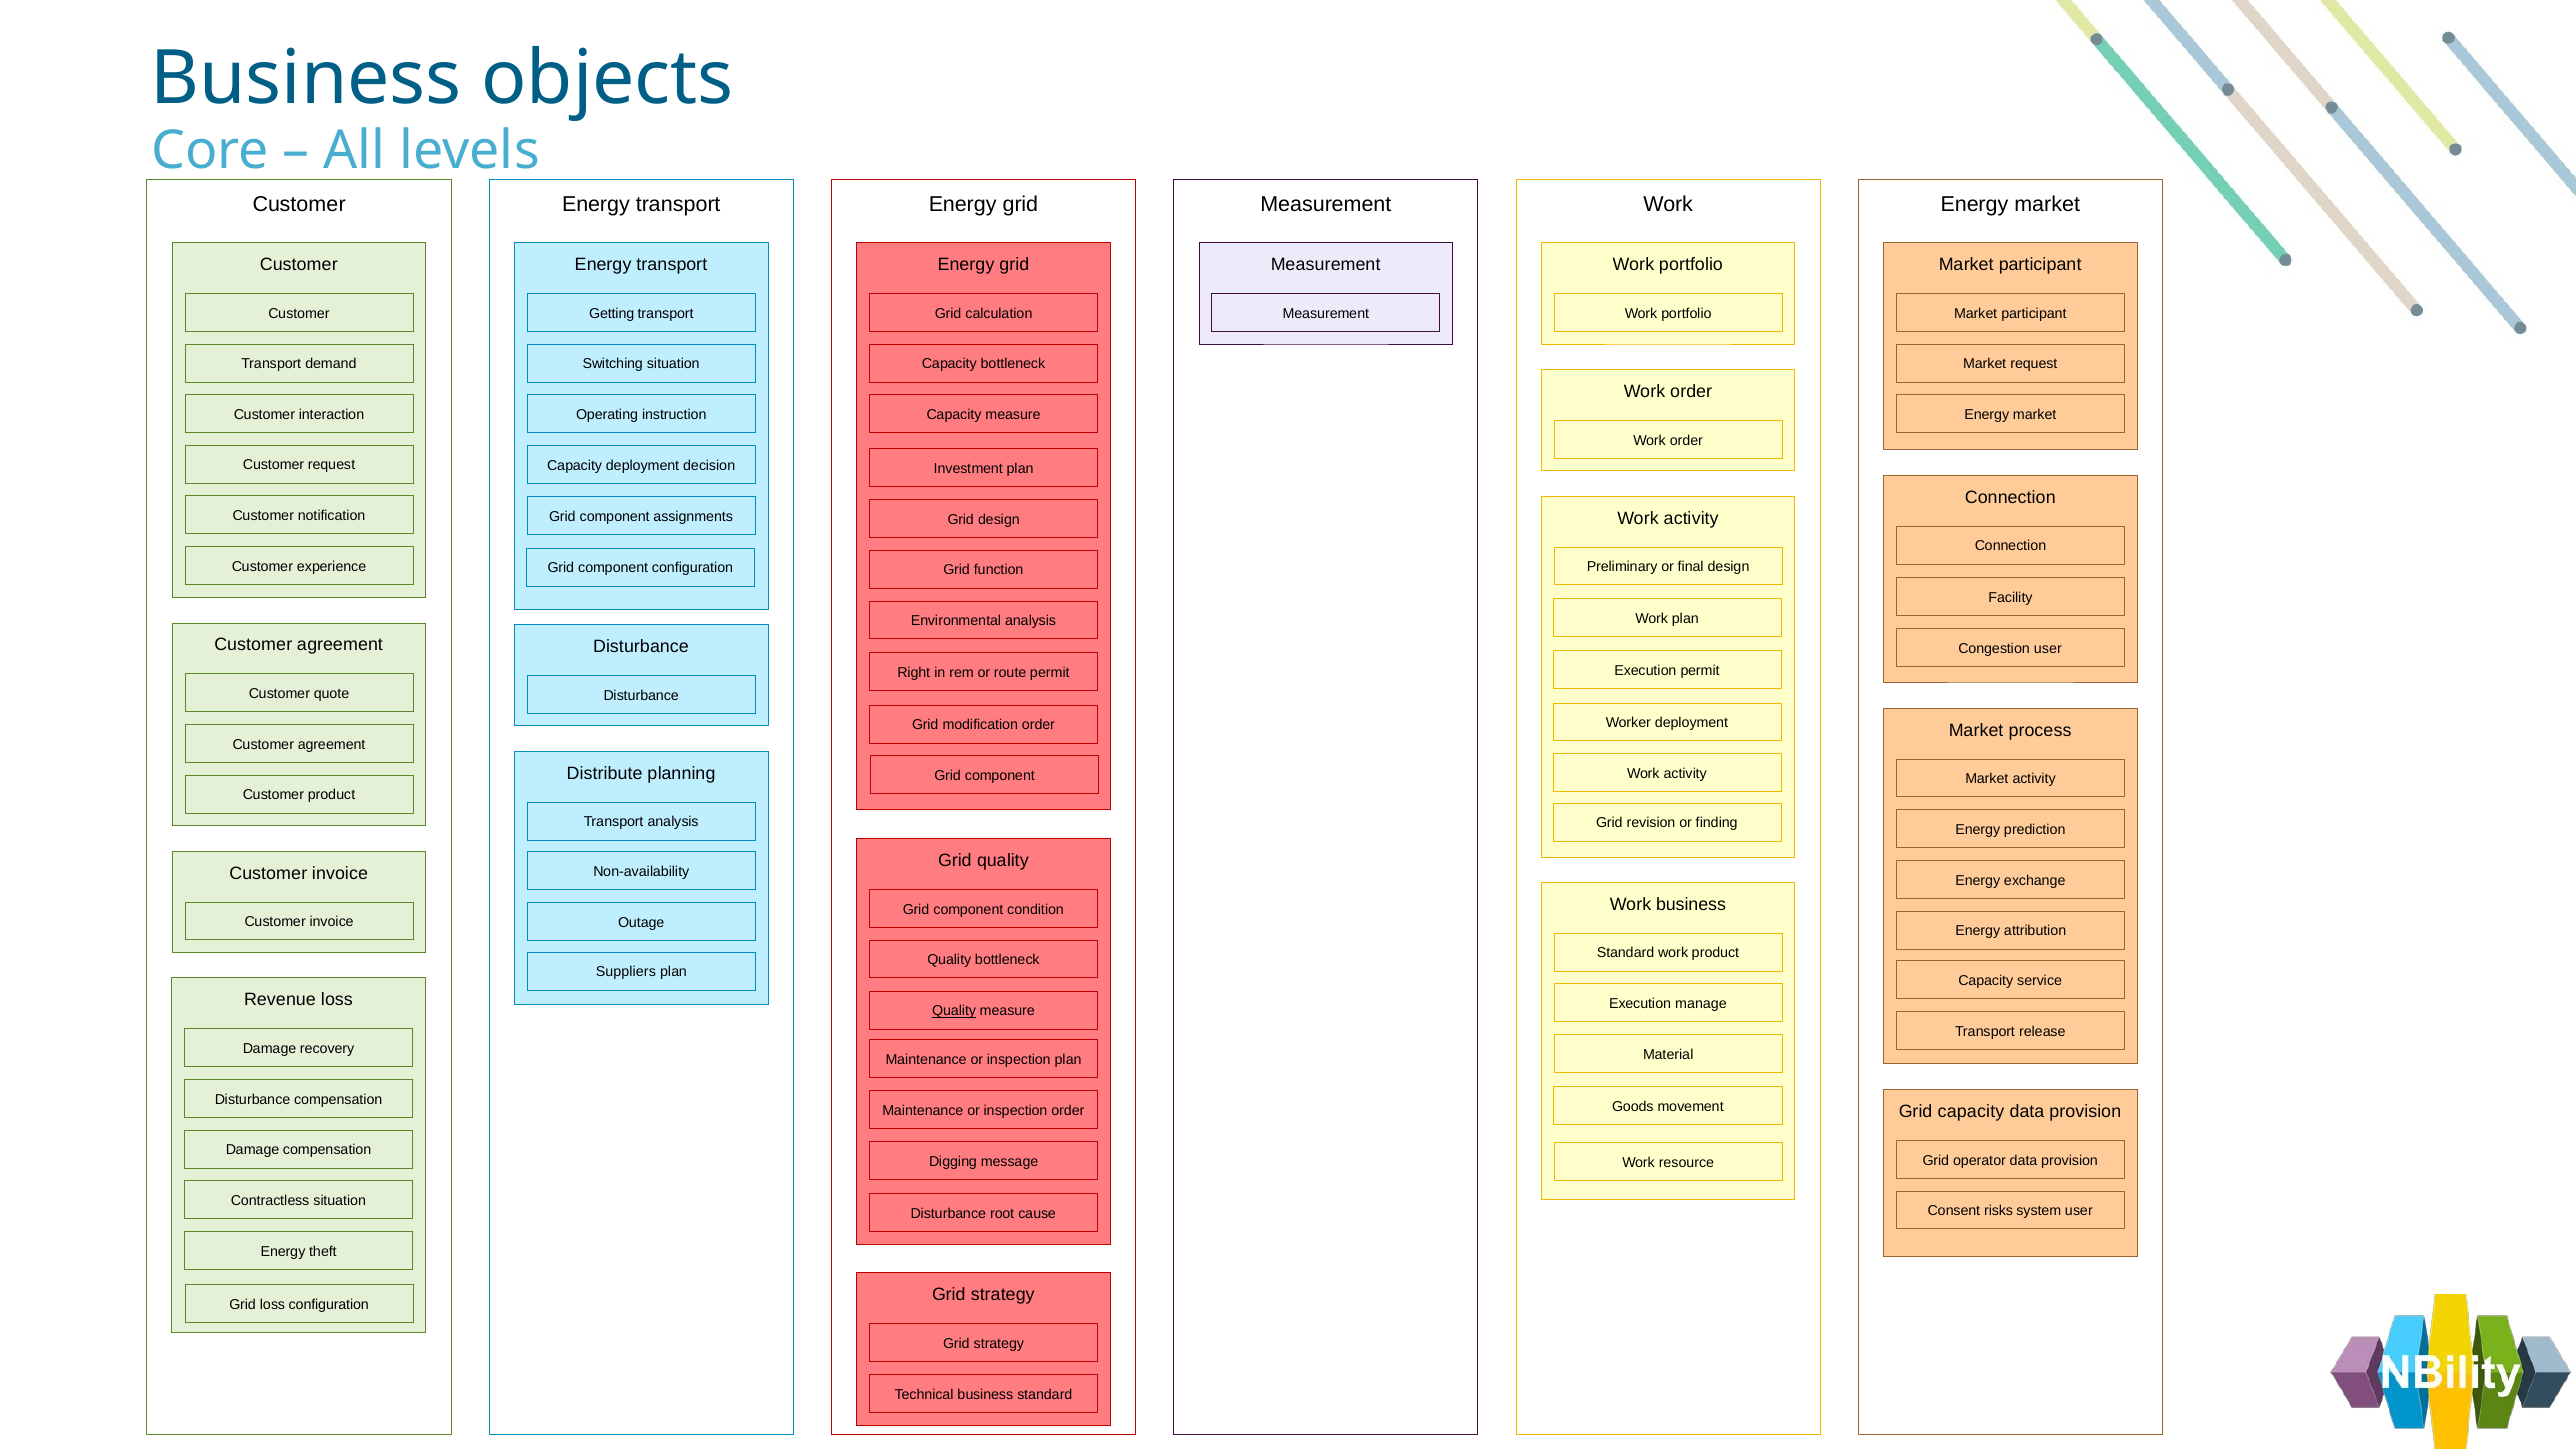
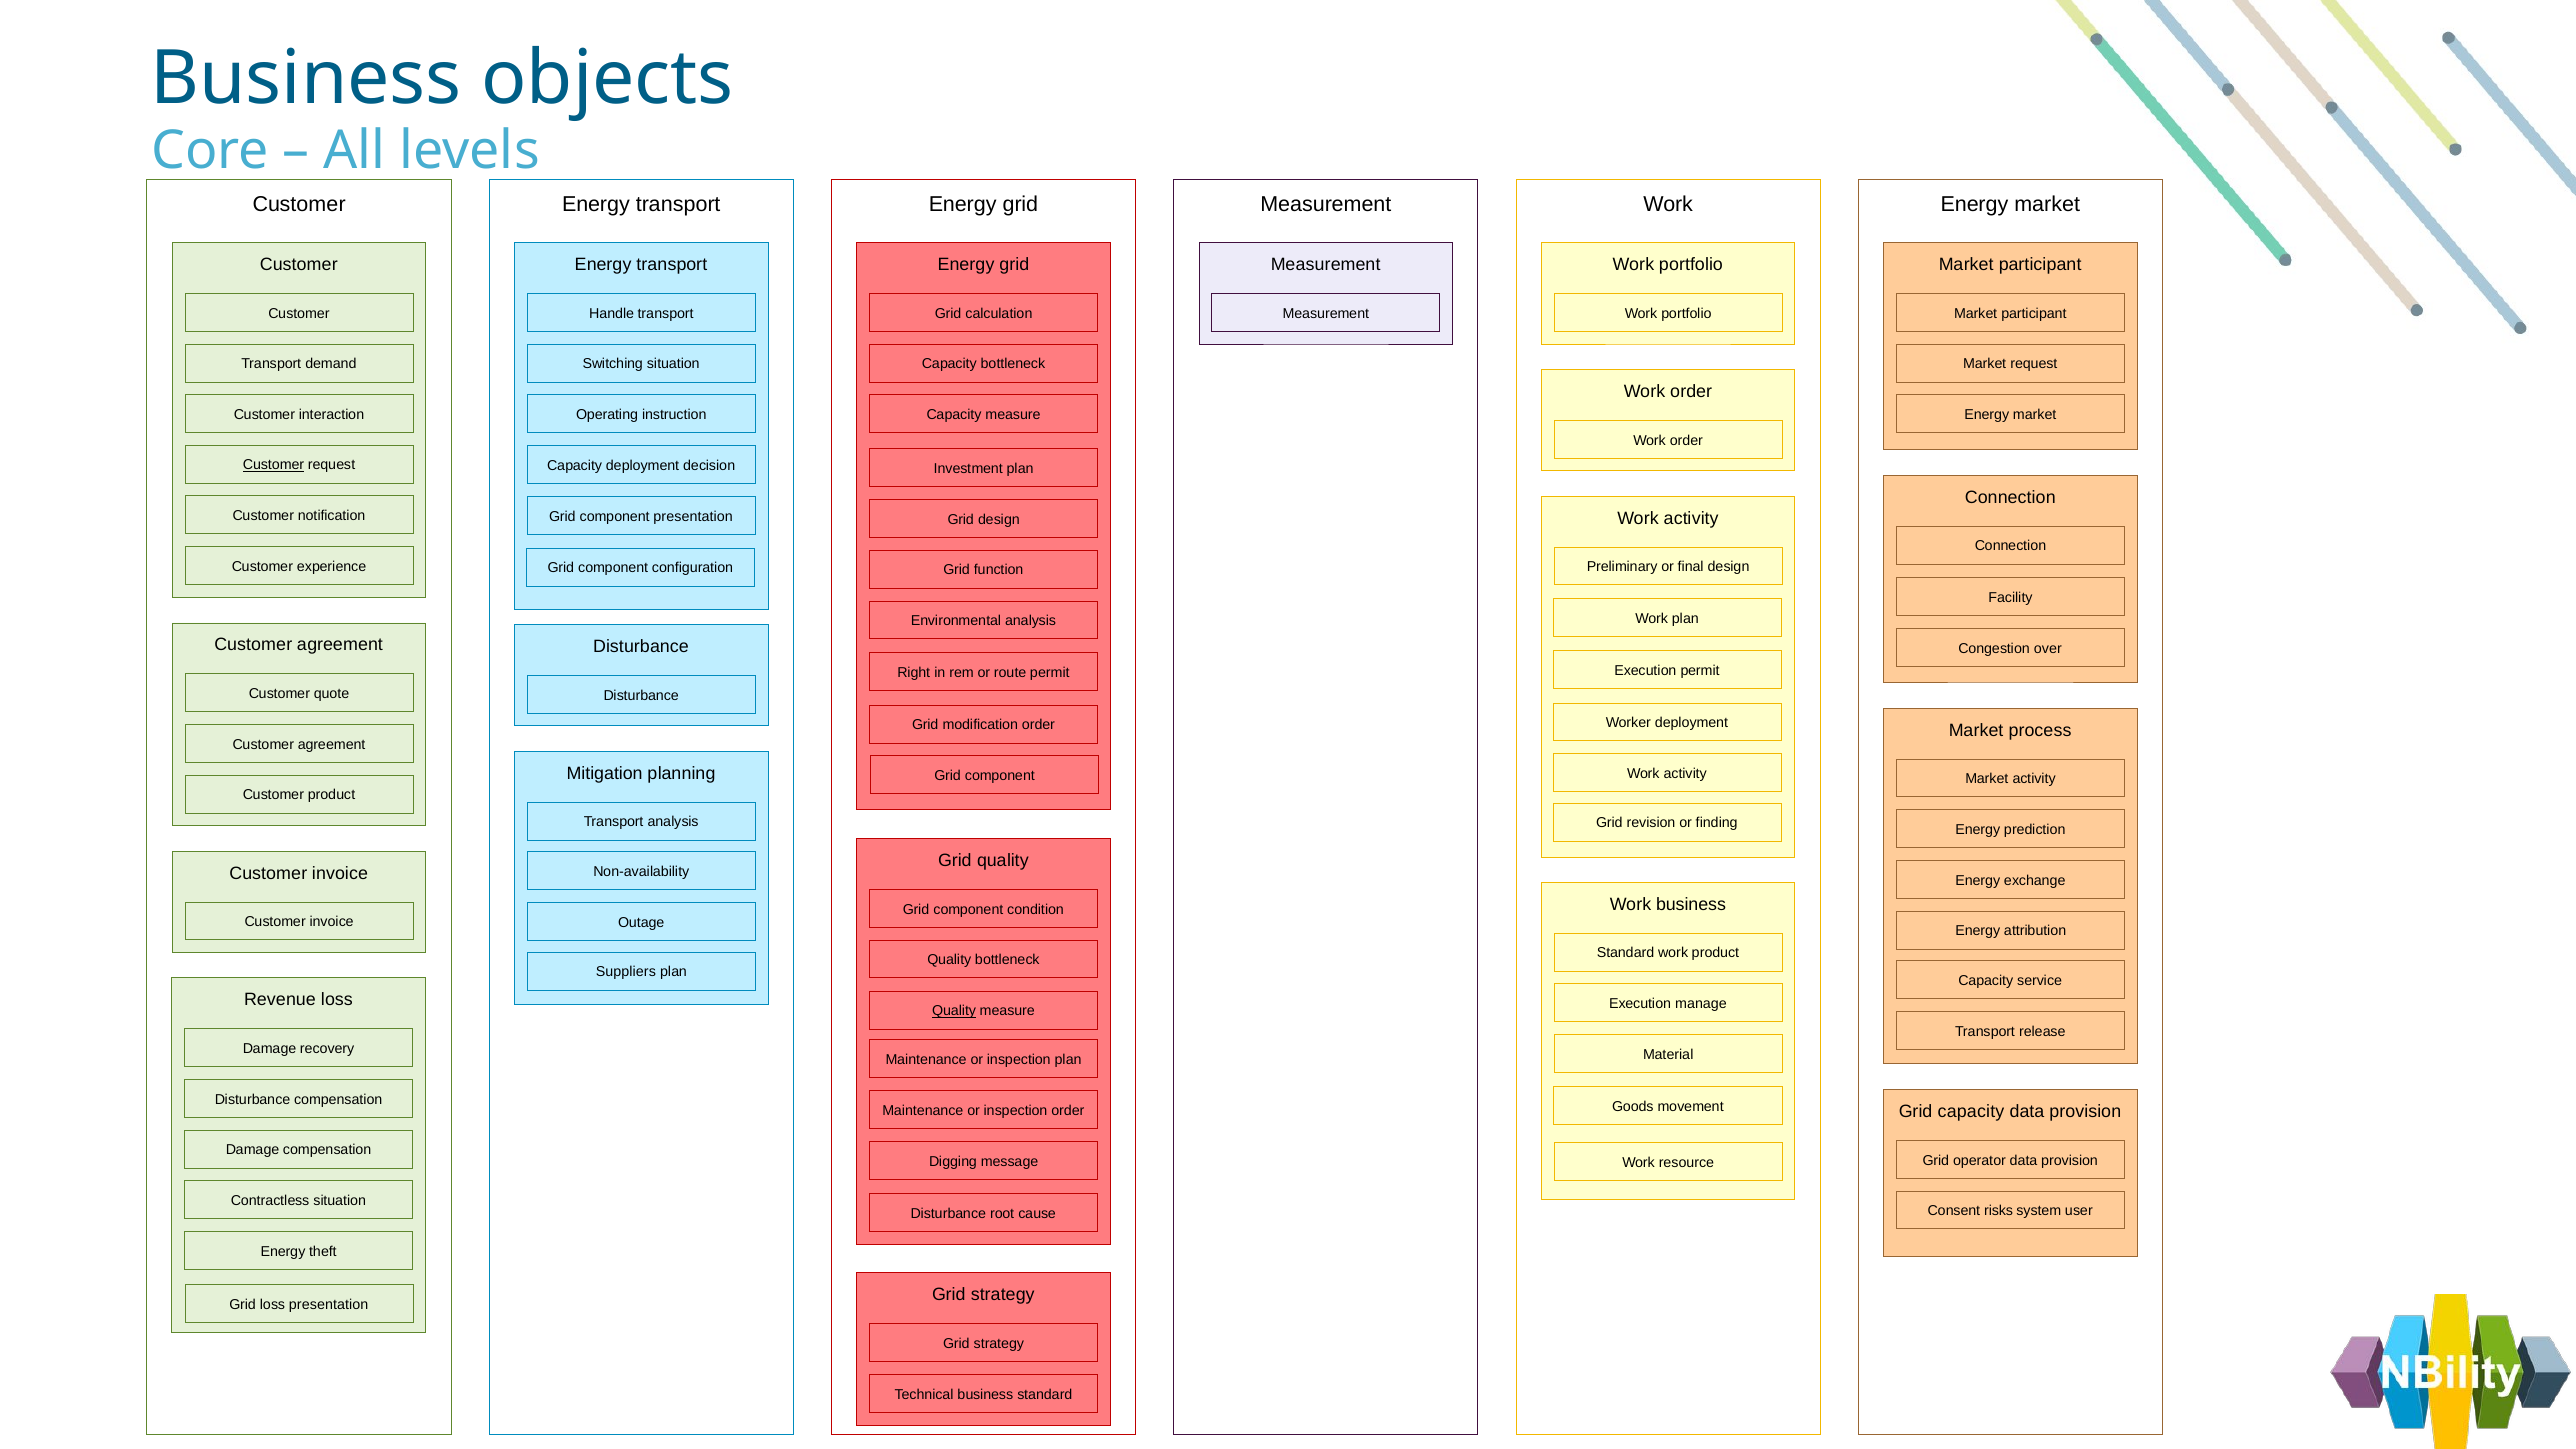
Getting: Getting -> Handle (612, 314)
Customer underline: none -> present (274, 465)
component assignments: assignments -> presentation (693, 516)
Congestion user: user -> over (2048, 648)
Distribute: Distribute -> Mitigation (605, 774)
loss configuration: configuration -> presentation (329, 1305)
